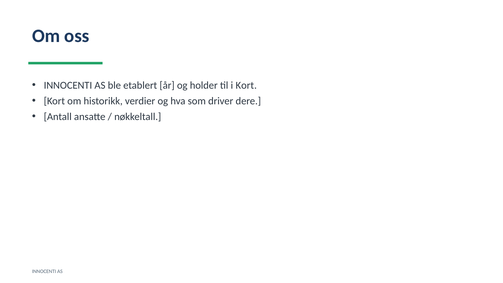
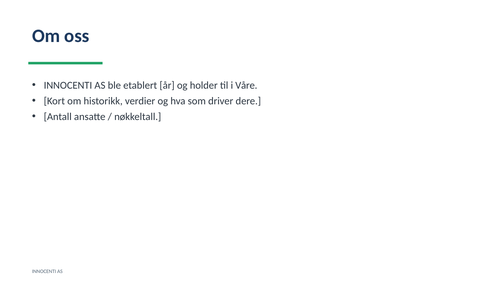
i Kort: Kort -> Våre (246, 85)
